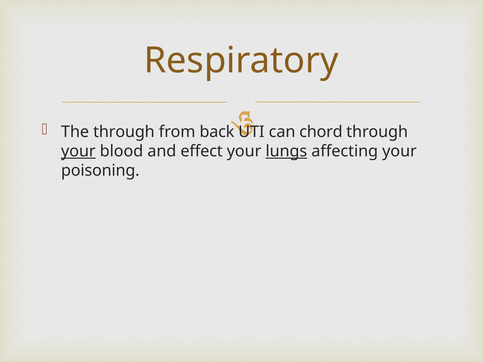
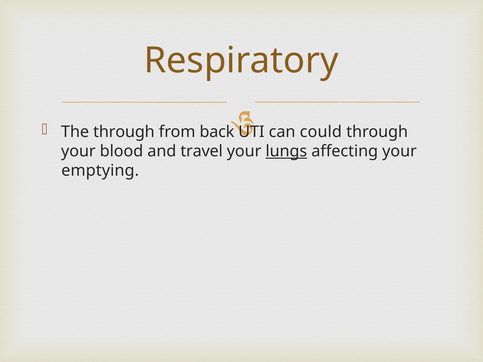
chord: chord -> could (321, 132)
your underline: present -> none (78, 151)
effect: effect -> travel (202, 151)
poisoning: poisoning -> emptying (100, 171)
